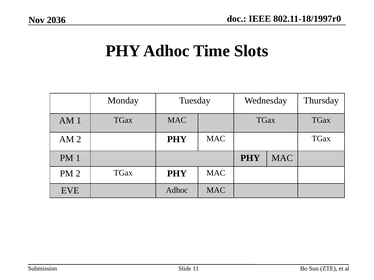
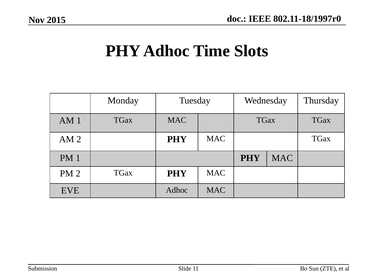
2036: 2036 -> 2015 (56, 20)
